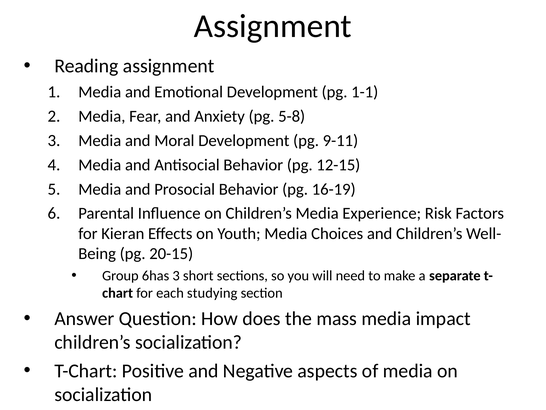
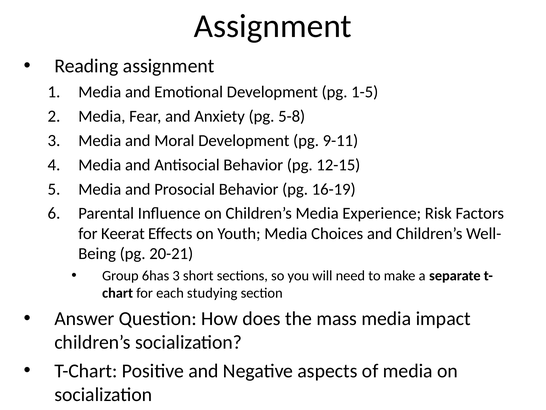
1-1: 1-1 -> 1-5 (365, 92)
Kieran: Kieran -> Keerat (123, 233)
20-15: 20-15 -> 20-21 (171, 253)
